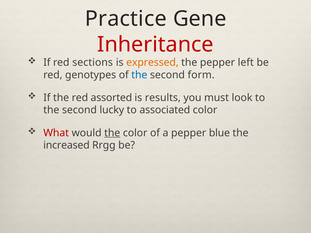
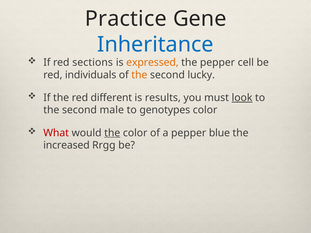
Inheritance colour: red -> blue (155, 45)
left: left -> cell (246, 62)
genotypes: genotypes -> individuals (91, 75)
the colour: blue -> orange (139, 75)
form: form -> lucky (201, 75)
assorted: assorted -> different (111, 98)
look underline: none -> present (242, 98)
lucky: lucky -> male (112, 110)
associated: associated -> genotypes (165, 110)
